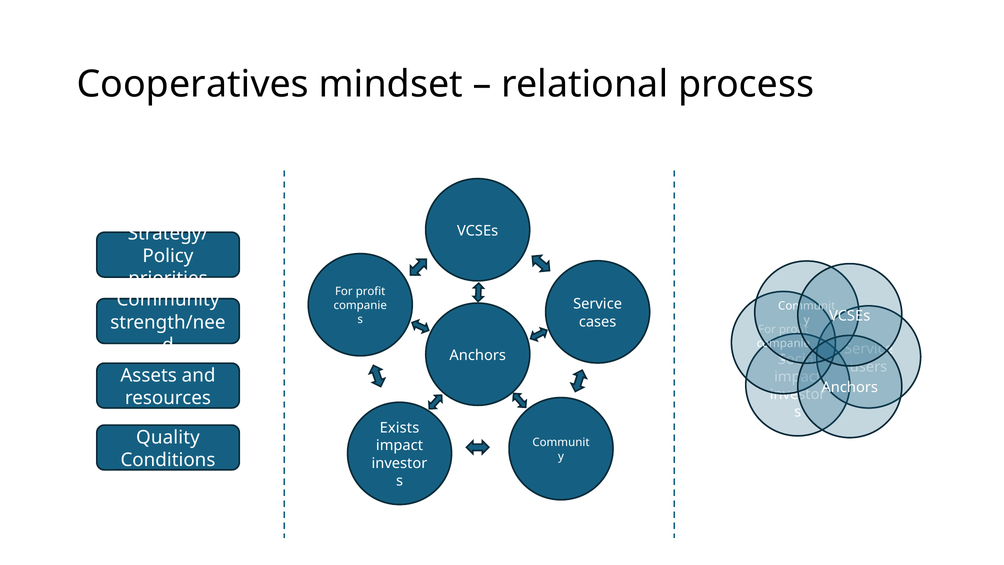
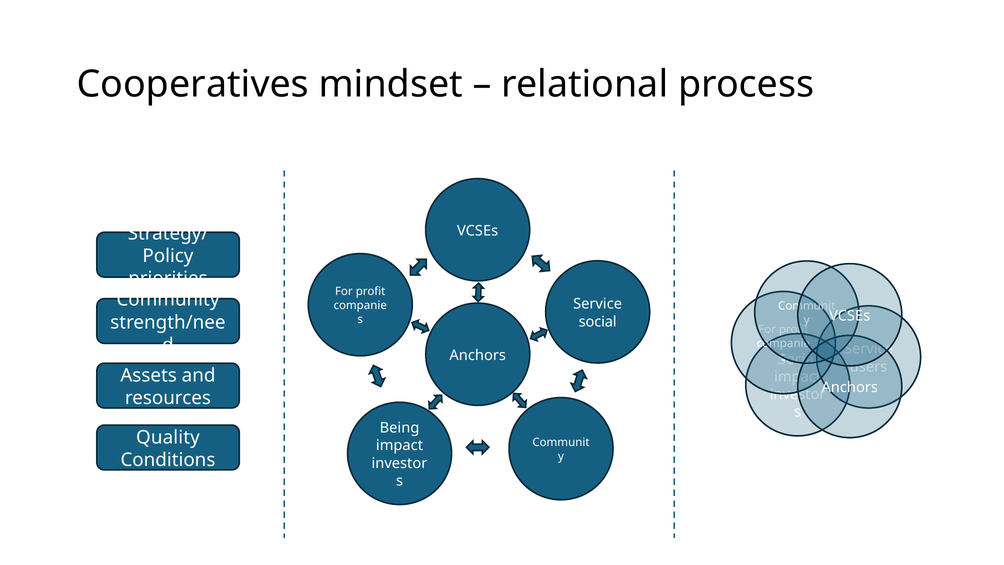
cases: cases -> social (598, 322)
Exists: Exists -> Being (400, 428)
